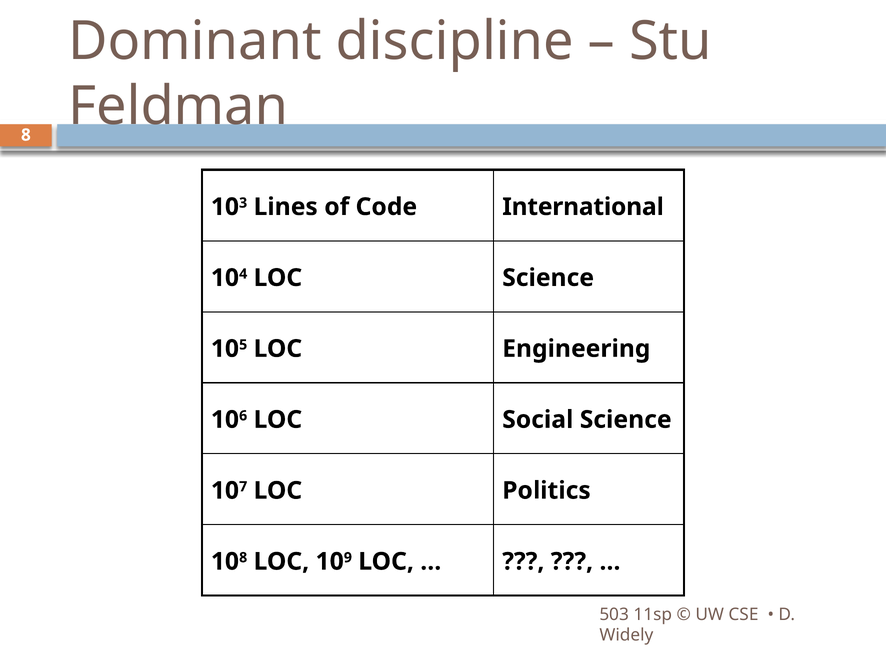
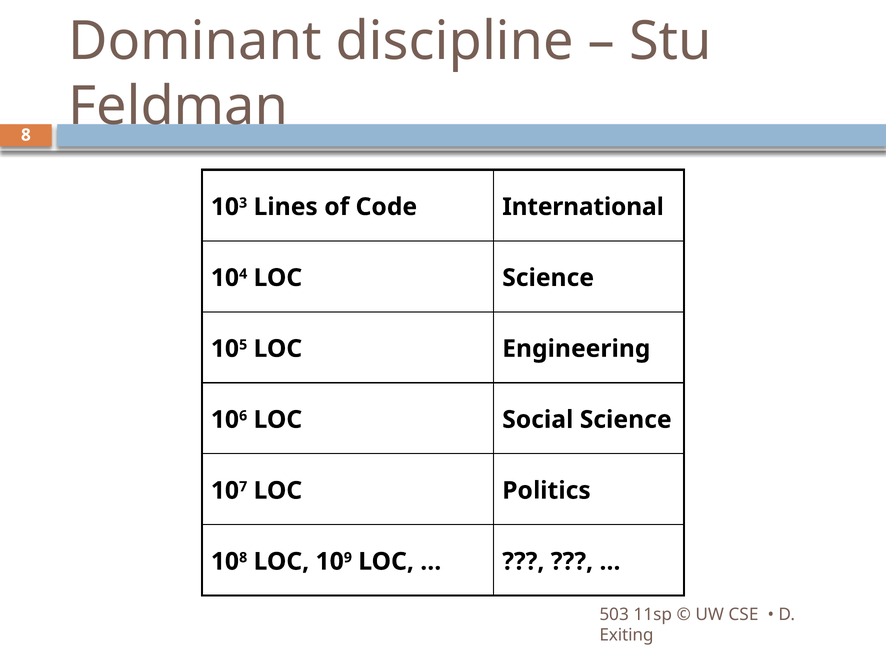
Widely: Widely -> Exiting (626, 635)
